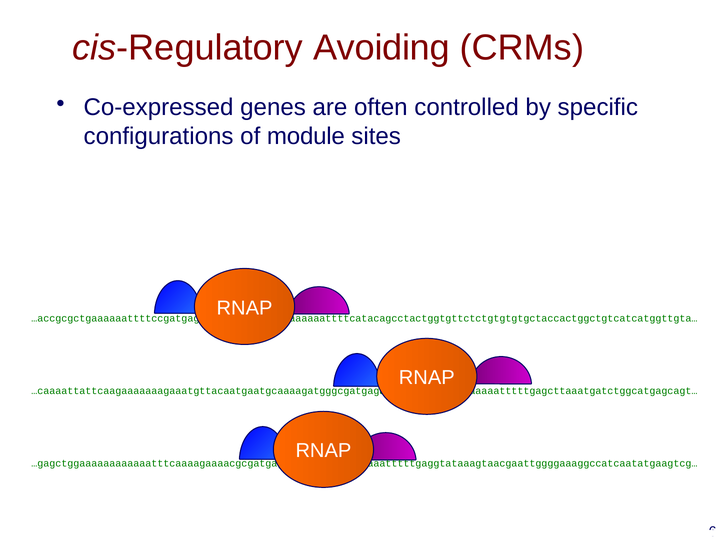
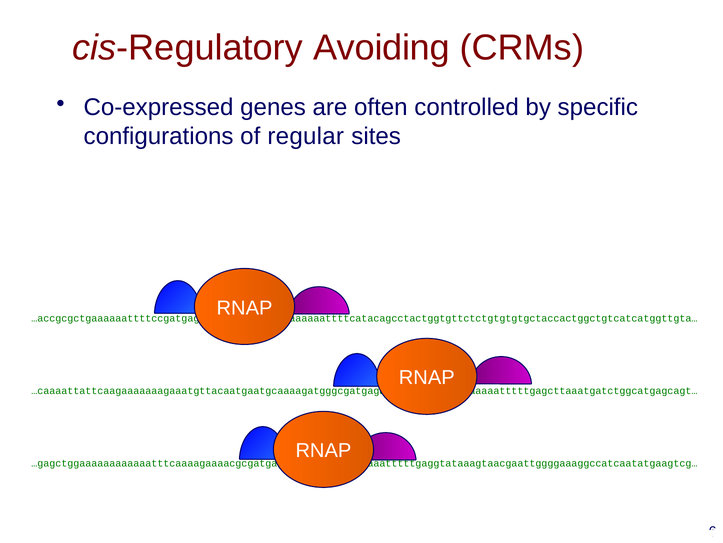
module: module -> regular (306, 136)
